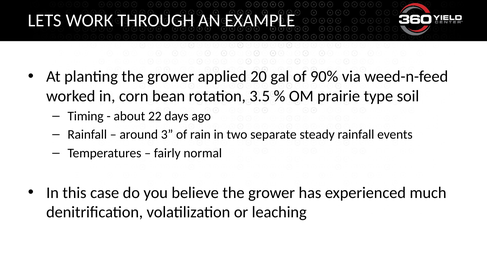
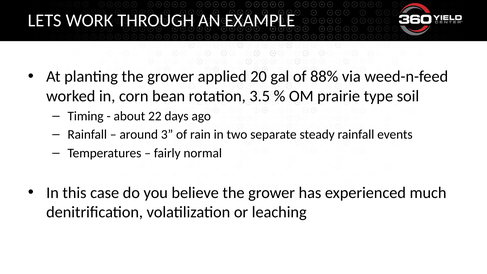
90%: 90% -> 88% (324, 77)
